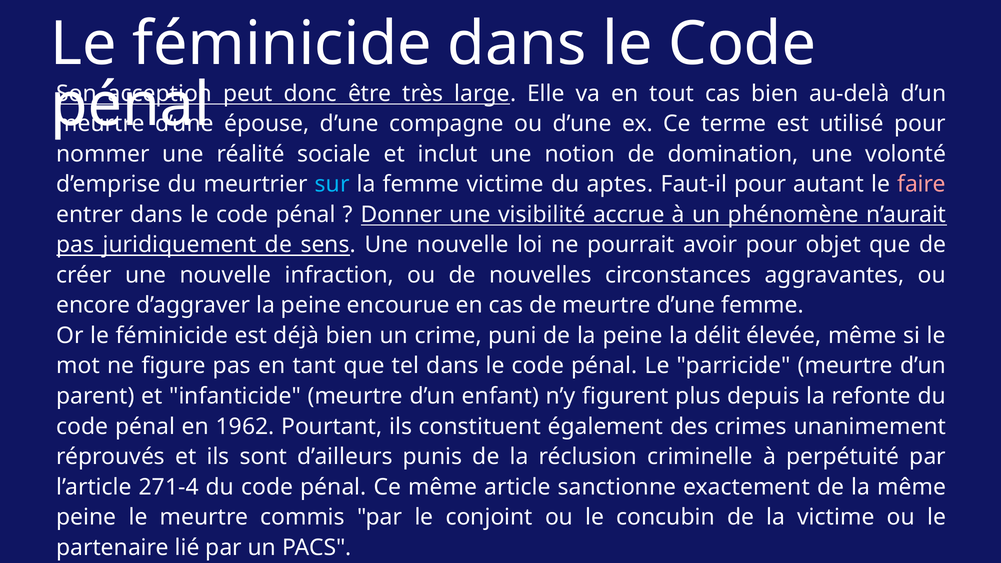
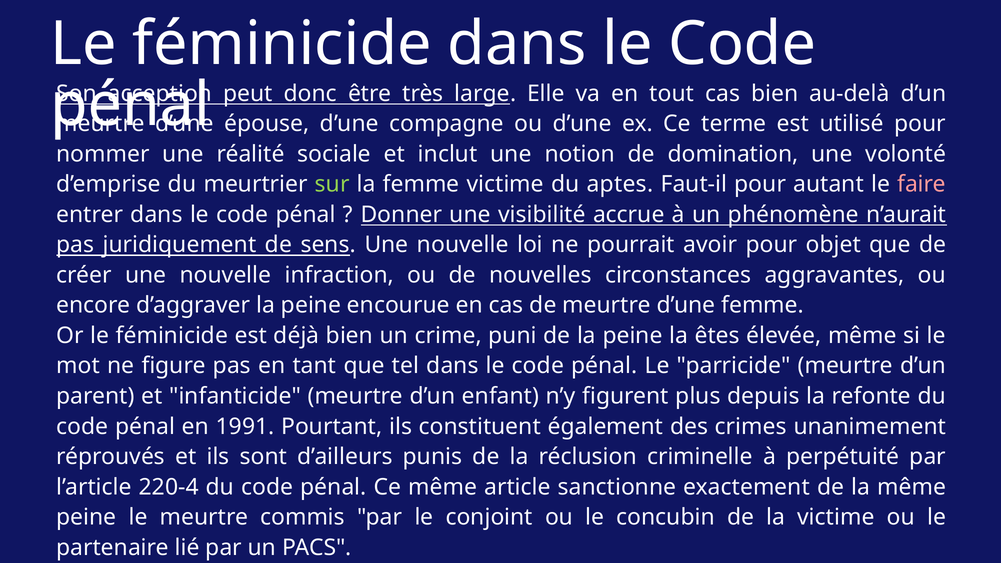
sur colour: light blue -> light green (332, 184)
délit: délit -> êtes (717, 336)
1962: 1962 -> 1991 (245, 426)
271-4: 271-4 -> 220-4 (169, 487)
